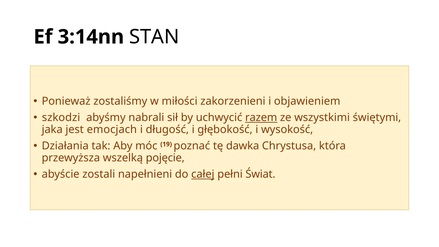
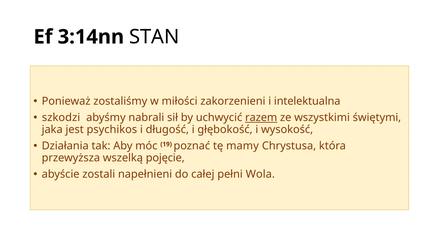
objawieniem: objawieniem -> intelektualna (307, 101)
emocjach: emocjach -> psychikos (112, 130)
dawka: dawka -> mamy (242, 146)
całej underline: present -> none (203, 174)
Świat: Świat -> Wola (260, 174)
